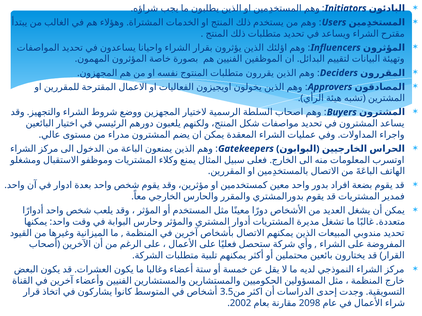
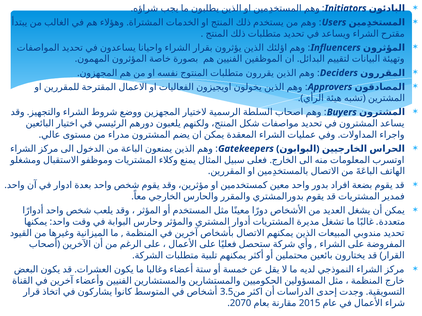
2002: 2002 -> 2070 (241, 304)
2098: 2098 -> 2015 (310, 304)
